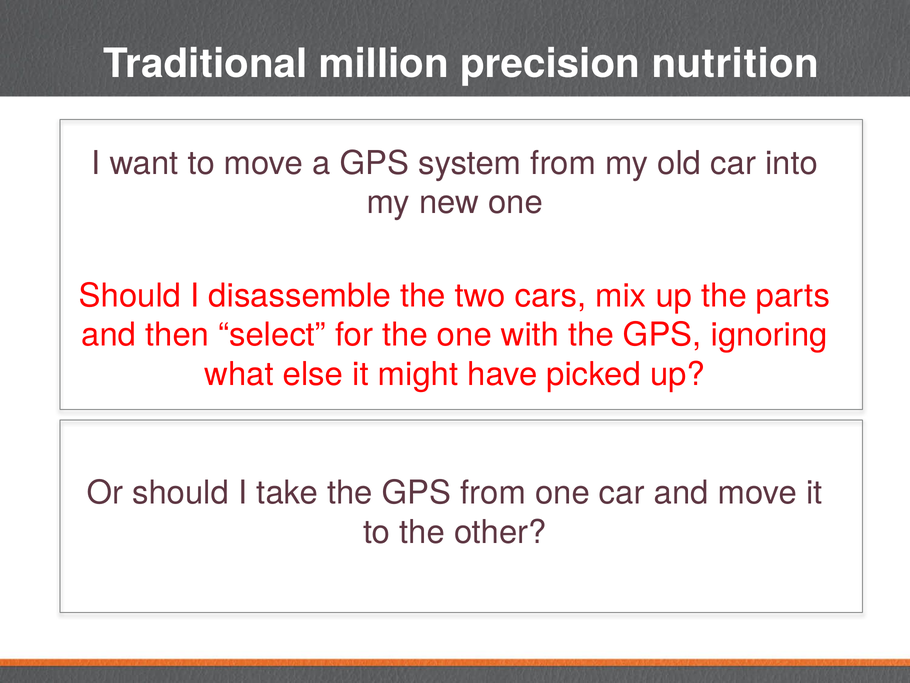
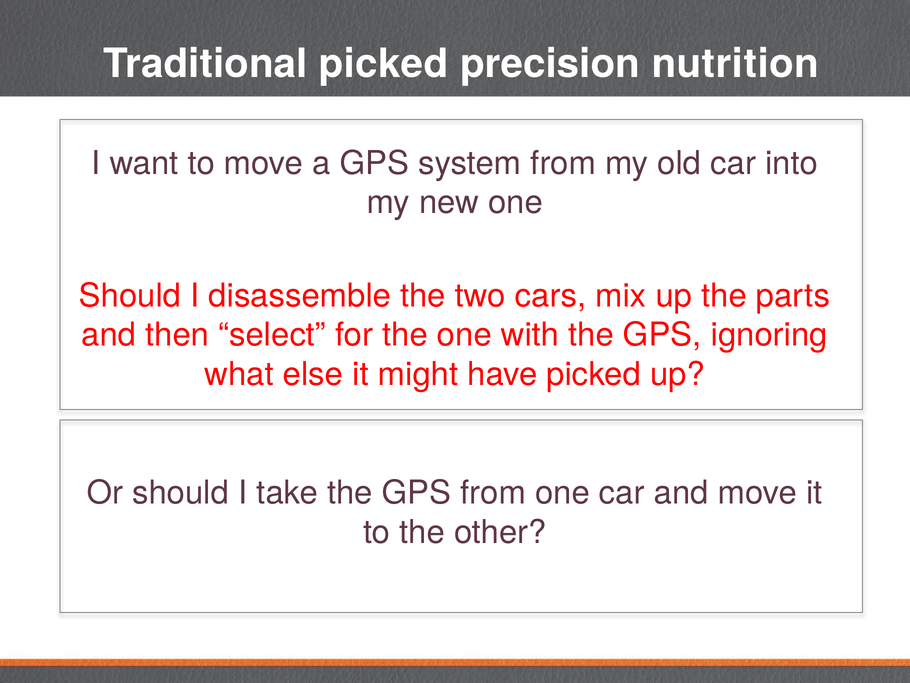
Traditional million: million -> picked (384, 64)
